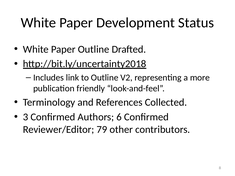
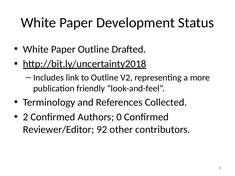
3: 3 -> 2 (26, 117)
6: 6 -> 0 (119, 117)
79: 79 -> 92 (102, 130)
